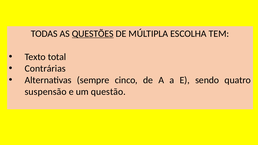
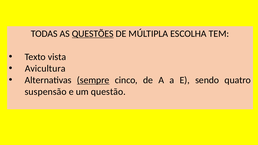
total: total -> vista (57, 57)
Contrárias: Contrárias -> Avicultura (45, 68)
sempre underline: none -> present (93, 80)
